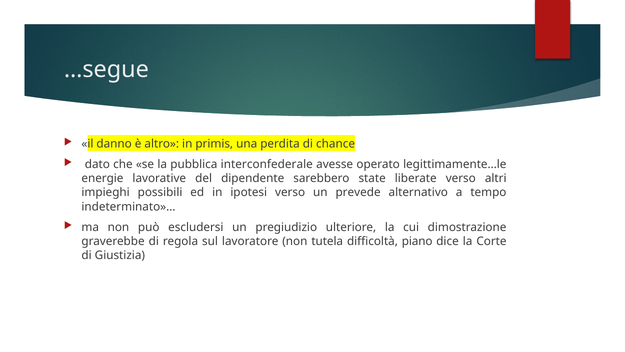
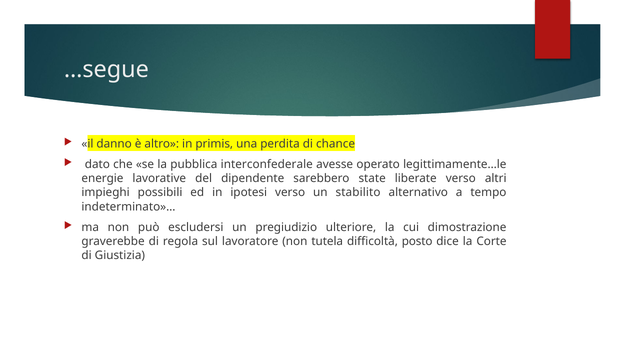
prevede: prevede -> stabilito (358, 192)
piano: piano -> posto (417, 241)
